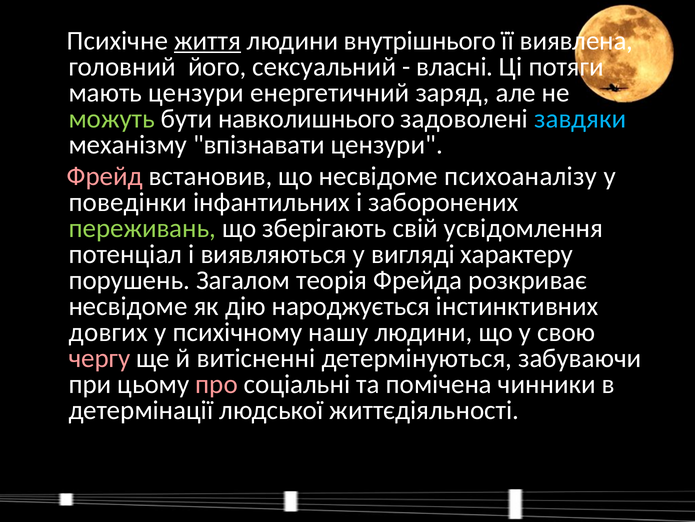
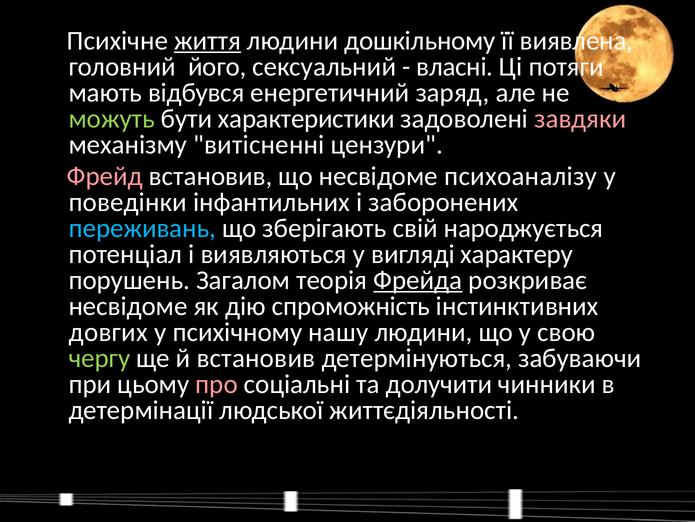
внутрішнього: внутрішнього -> дошкільному (420, 41)
мають цензури: цензури -> відбувся (196, 93)
навколишнього: навколишнього -> характеристики (306, 119)
завдяки colour: light blue -> pink (580, 119)
впізнавати: впізнавати -> витісненні (259, 145)
переживань colour: light green -> light blue (142, 228)
усвідомлення: усвідомлення -> народжується (524, 228)
Фрейда underline: none -> present (418, 280)
народжується: народжується -> спроможність (351, 306)
чергу colour: pink -> light green (100, 358)
й витісненні: витісненні -> встановив (256, 358)
помічена: помічена -> долучити (439, 384)
